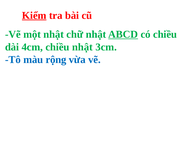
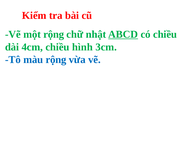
Kiểm underline: present -> none (34, 15)
một nhật: nhật -> rộng (54, 34)
chiều nhật: nhật -> hình (82, 47)
